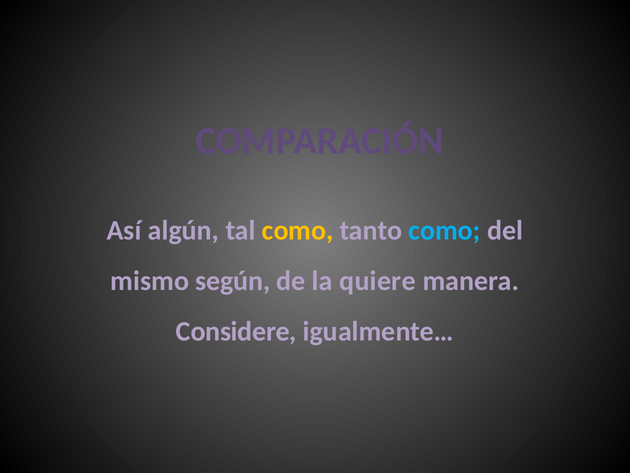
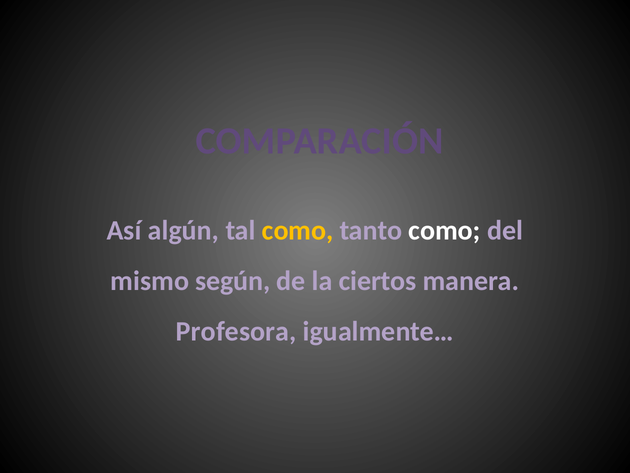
como colour: light blue -> white (445, 230)
quiere: quiere -> ciertos (378, 281)
Considere: Considere -> Profesora (236, 331)
